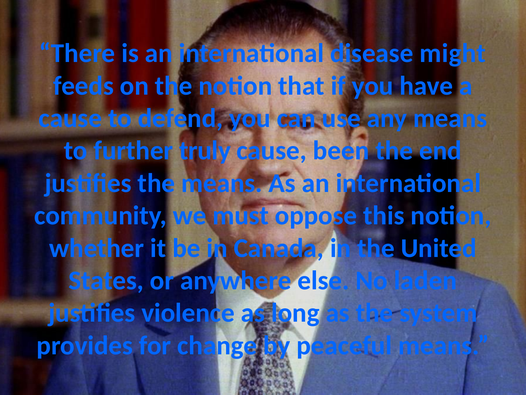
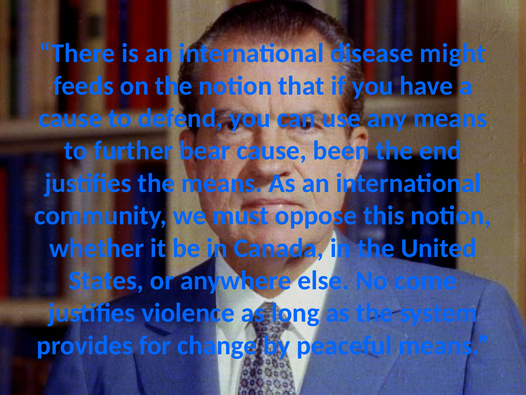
truly: truly -> bear (205, 150)
laden: laden -> come (425, 280)
